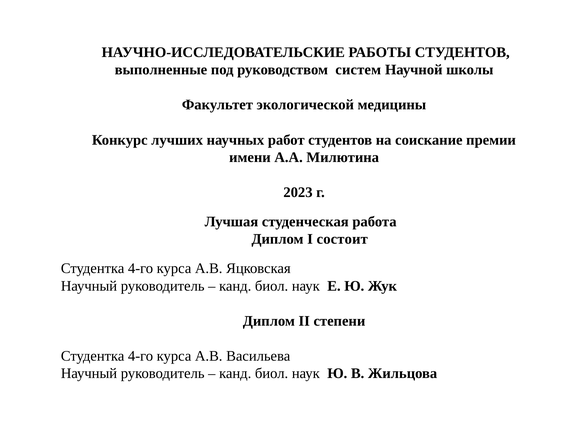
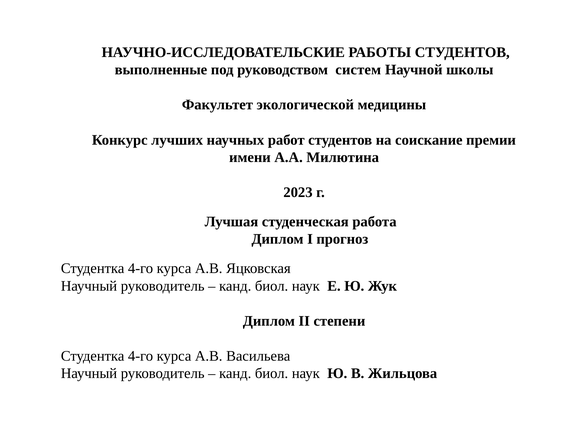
состоит: состоит -> прогноз (342, 239)
